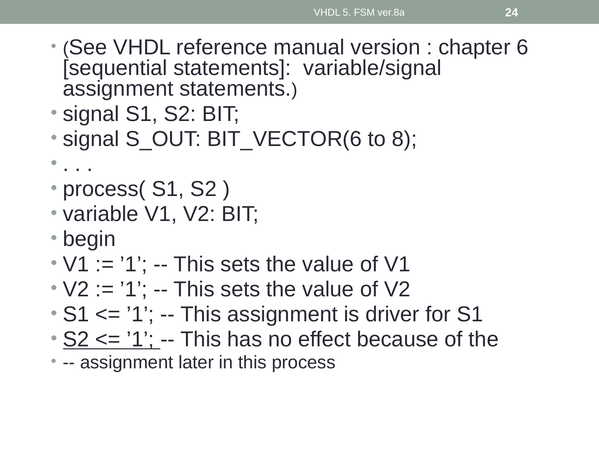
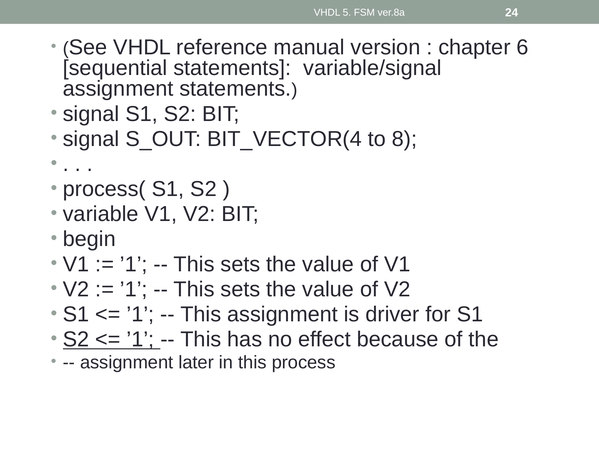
BIT_VECTOR(6: BIT_VECTOR(6 -> BIT_VECTOR(4 (284, 139)
